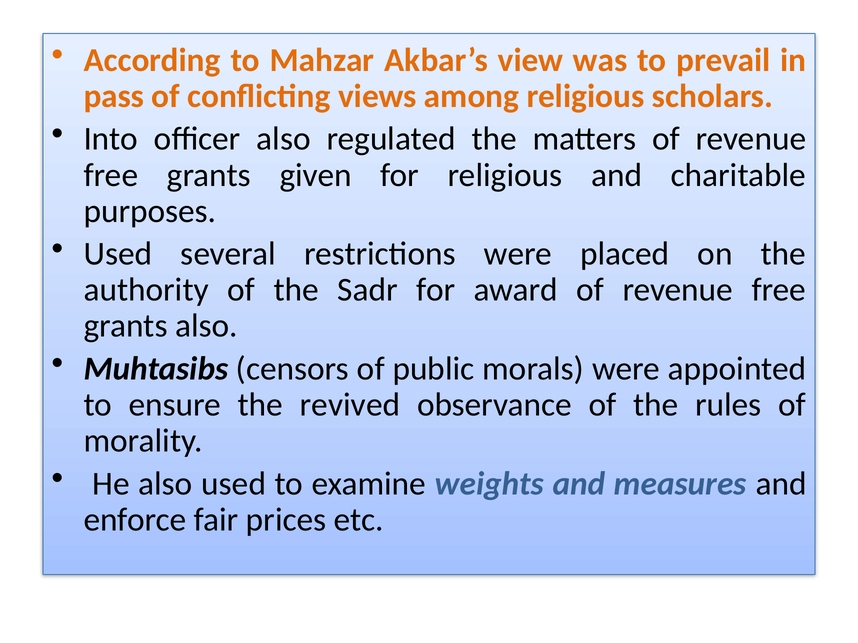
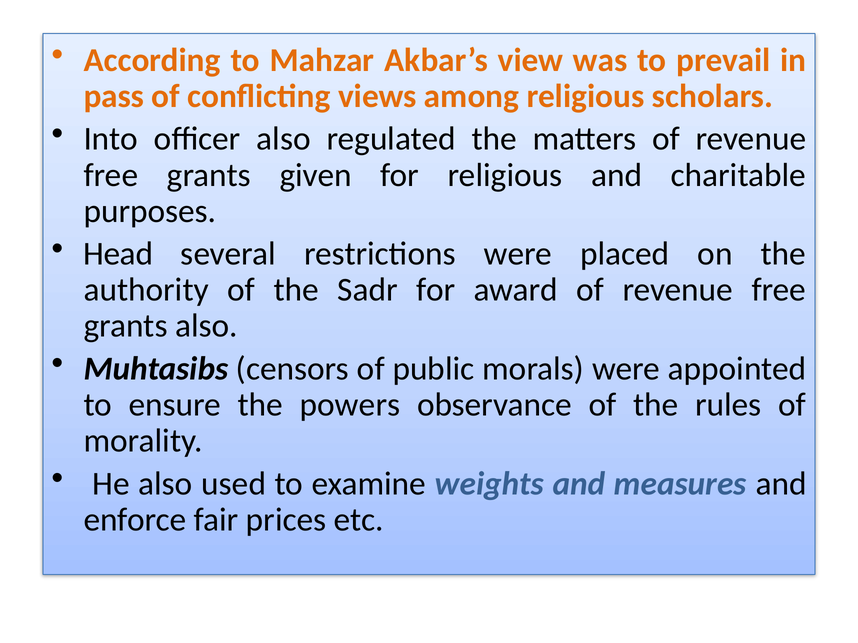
Used: Used -> Head (118, 254)
revived: revived -> powers (350, 405)
